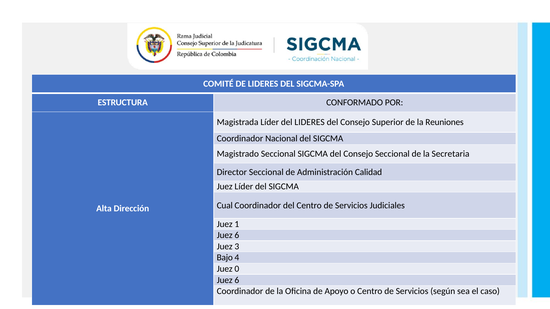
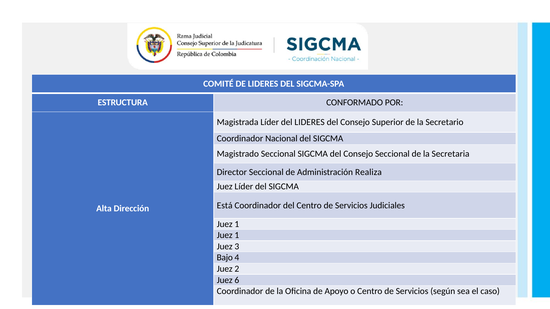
Reuniones: Reuniones -> Secretario (444, 122)
Calidad: Calidad -> Realiza (368, 172)
Cual: Cual -> Está (225, 206)
6: 6 -> 1 (237, 235)
0: 0 -> 2 (237, 269)
